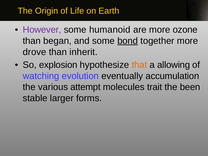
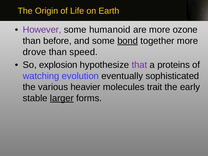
began: began -> before (57, 41)
inherit: inherit -> speed (84, 52)
that colour: orange -> purple (139, 65)
allowing: allowing -> proteins (174, 65)
accumulation: accumulation -> sophisticated (172, 76)
attempt: attempt -> heavier (85, 87)
been: been -> early (190, 87)
larger underline: none -> present (62, 98)
